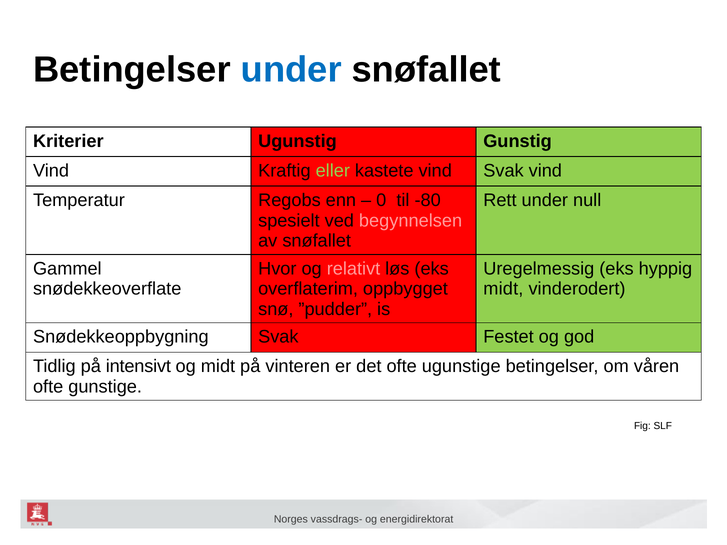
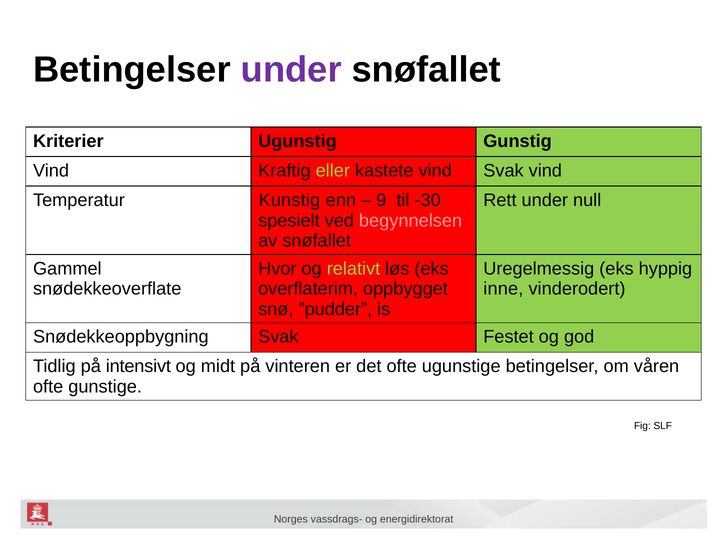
under colour: blue -> purple (291, 70)
Regobs: Regobs -> Kunstig (289, 200)
0: 0 -> 9 (381, 200)
-80: -80 -> -30 (428, 200)
relativt colour: pink -> light green (354, 269)
midt: midt -> inne (503, 289)
